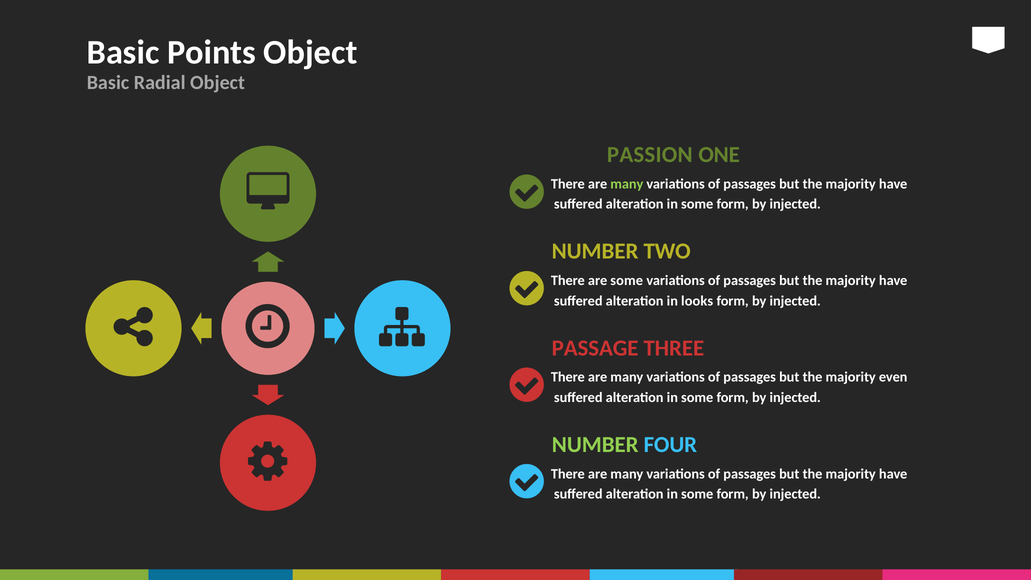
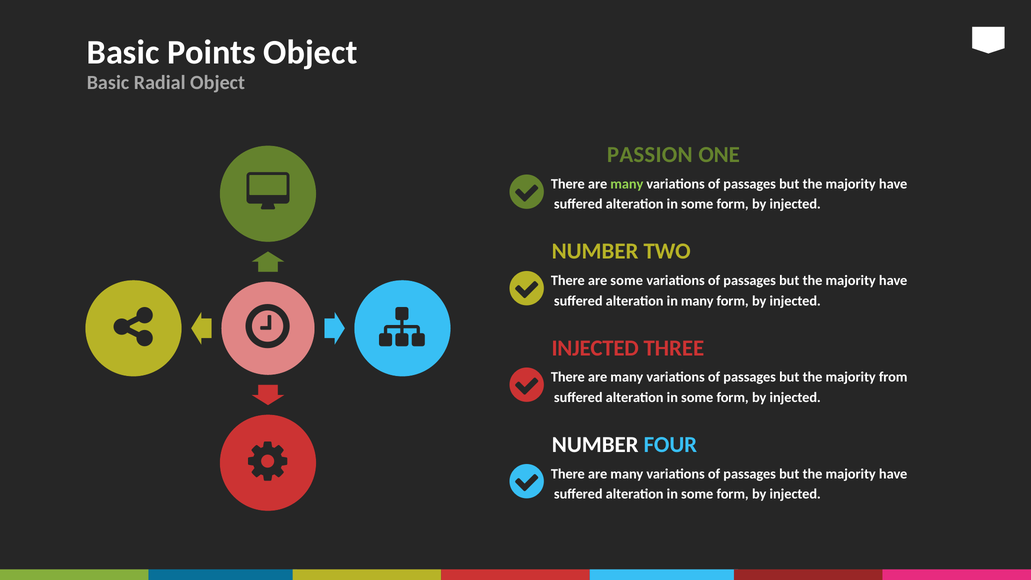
in looks: looks -> many (697, 301)
PASSAGE: PASSAGE -> INJECTED (595, 348)
even: even -> from (893, 377)
NUMBER colour: light green -> white (595, 445)
